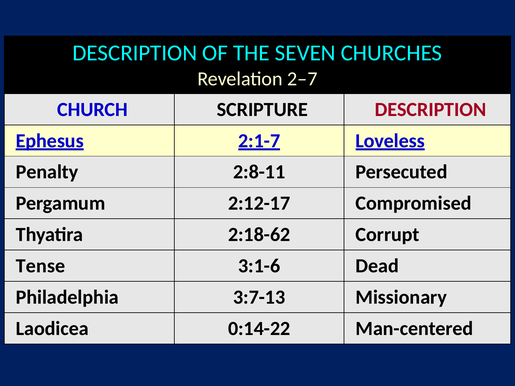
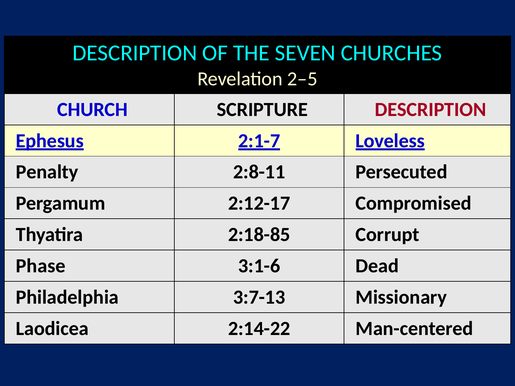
2‒7: 2‒7 -> 2‒5 (302, 79)
2:18-62: 2:18-62 -> 2:18-85 (259, 235)
Tense: Tense -> Phase (41, 266)
0:14-22: 0:14-22 -> 2:14-22 (259, 329)
